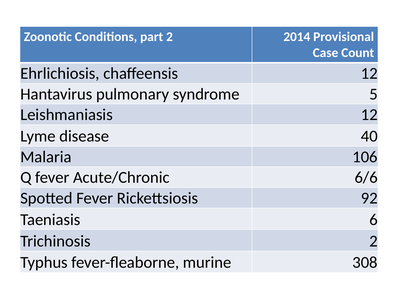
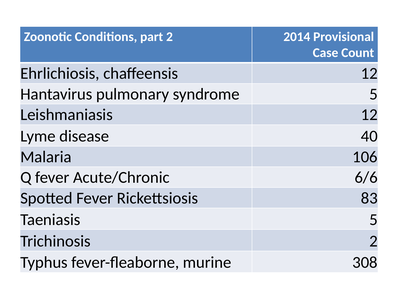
92: 92 -> 83 (369, 198)
Taeniasis 6: 6 -> 5 (374, 220)
